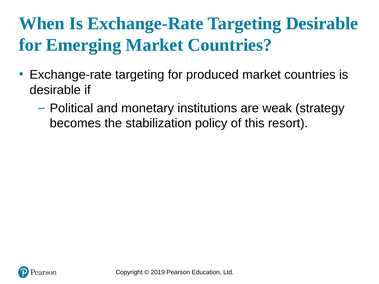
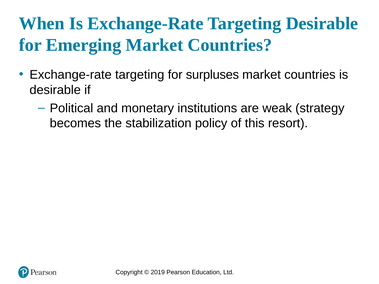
produced: produced -> surpluses (212, 75)
